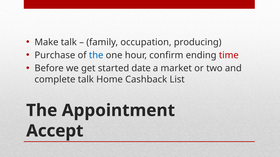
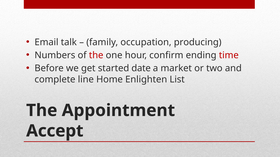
Make: Make -> Email (46, 42)
Purchase: Purchase -> Numbers (55, 55)
the colour: blue -> red (96, 55)
complete talk: talk -> line (86, 80)
Cashback: Cashback -> Enlighten (146, 80)
